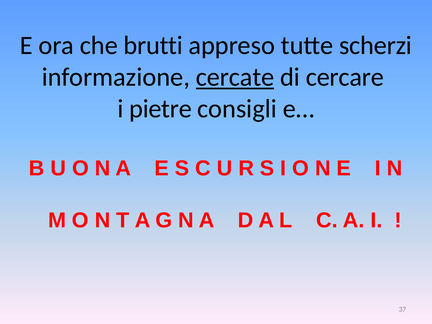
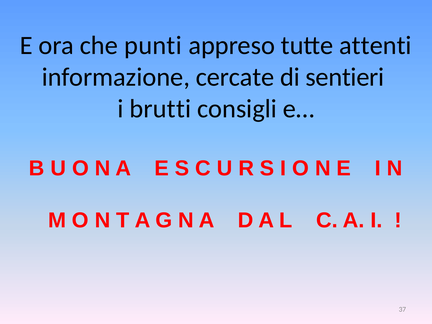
brutti: brutti -> punti (153, 45)
scherzi: scherzi -> attenti (375, 45)
cercate underline: present -> none (235, 77)
cercare: cercare -> sentieri (345, 77)
pietre: pietre -> brutti (160, 109)
